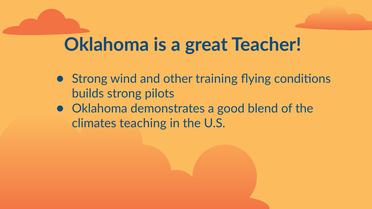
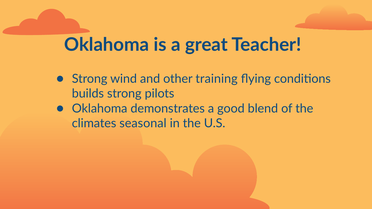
teaching: teaching -> seasonal (143, 123)
